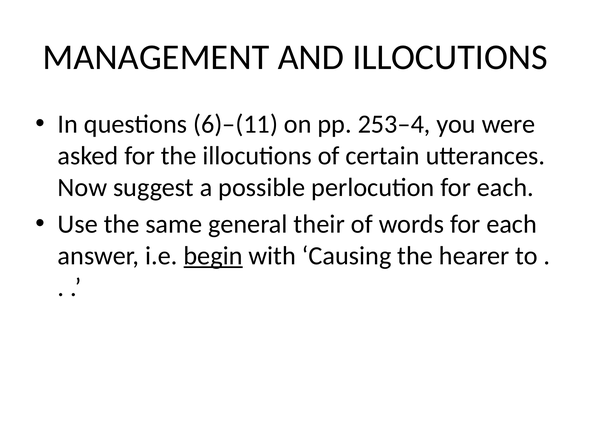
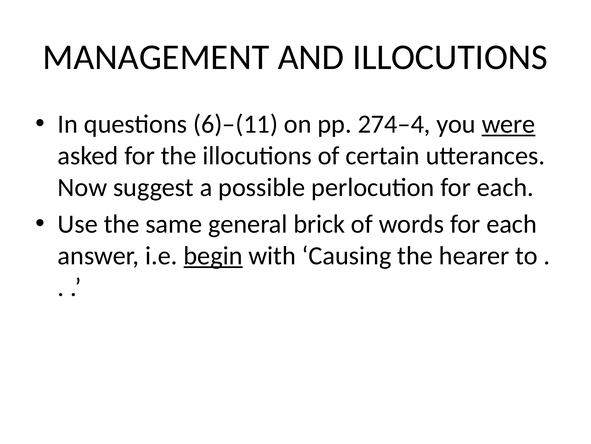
253–4: 253–4 -> 274–4 (394, 124)
were underline: none -> present (508, 124)
their: their -> brick (319, 224)
